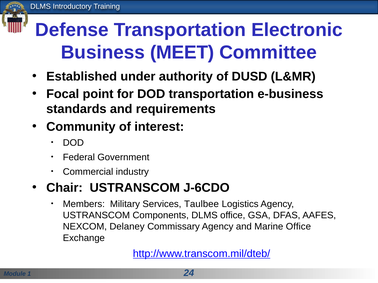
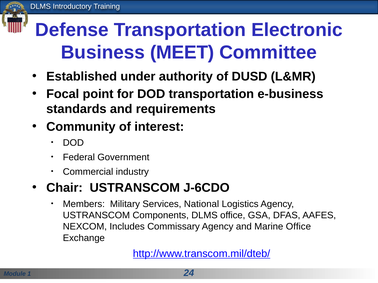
Taulbee: Taulbee -> National (202, 204)
Delaney: Delaney -> Includes (127, 227)
